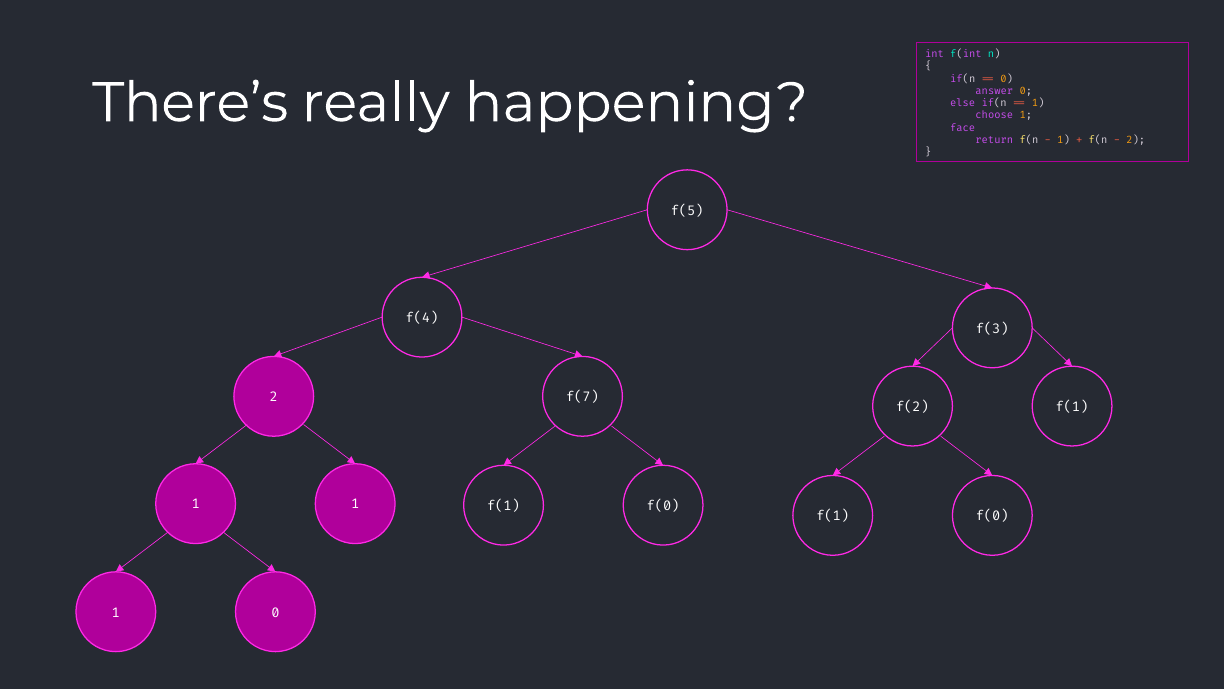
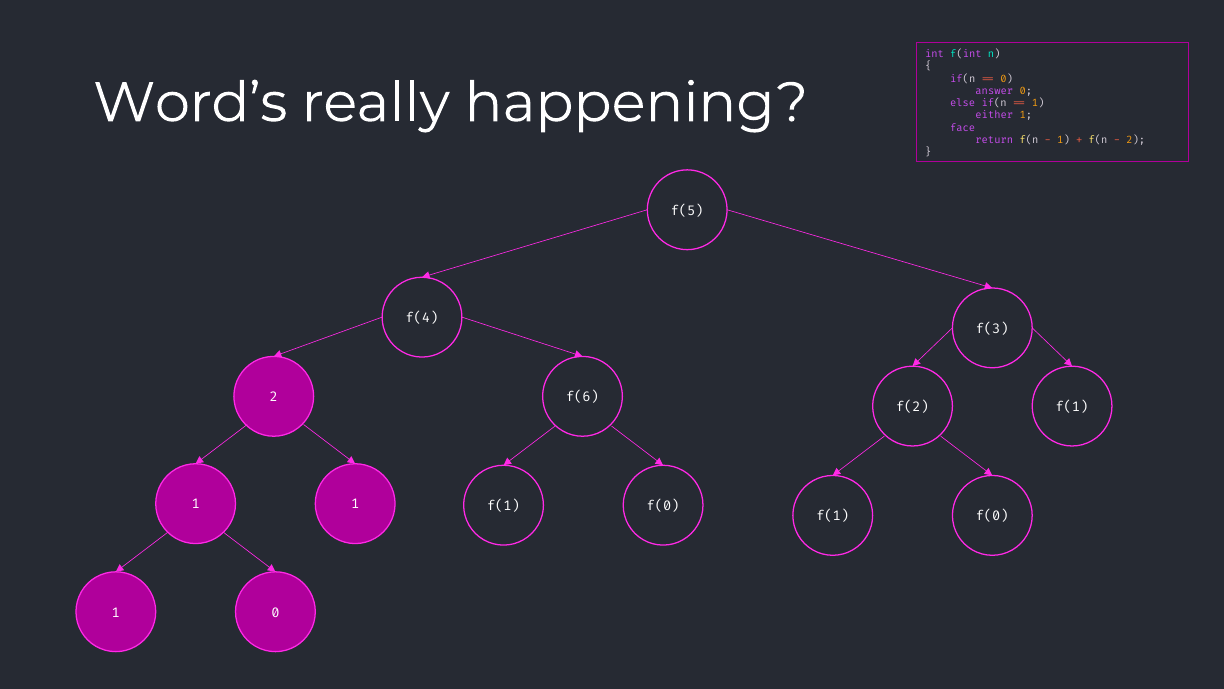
There’s: There’s -> Word’s (190, 103)
choose: choose -> either (994, 115)
f(7: f(7 -> f(6 (582, 397)
